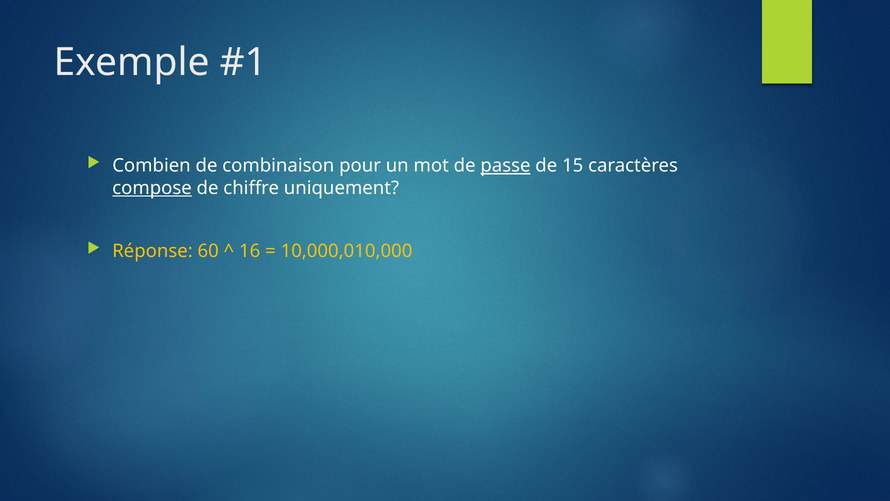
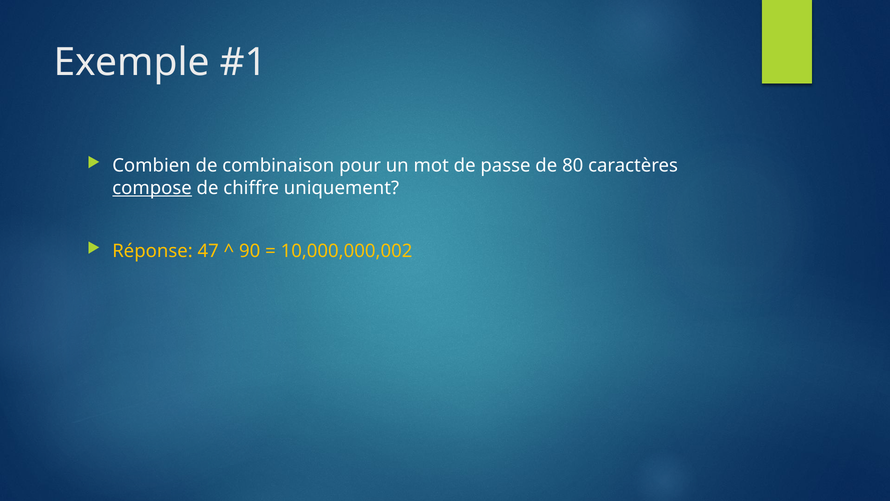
passe underline: present -> none (505, 166)
15: 15 -> 80 (573, 166)
60: 60 -> 47 (208, 251)
16: 16 -> 90 (250, 251)
10,000,010,000: 10,000,010,000 -> 10,000,000,002 (347, 251)
